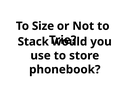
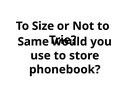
Stack: Stack -> Same (33, 42)
